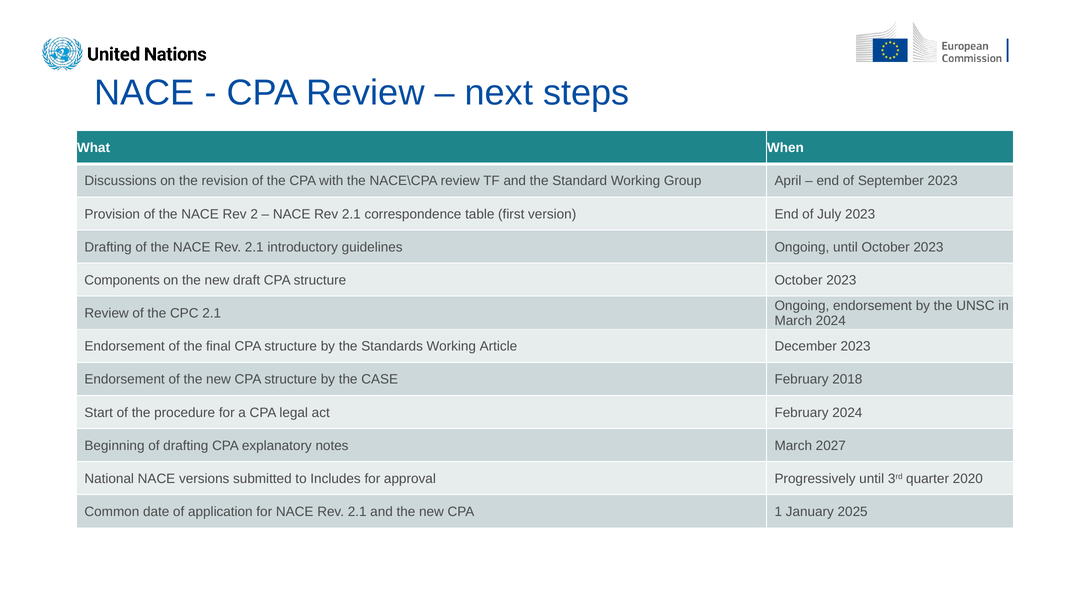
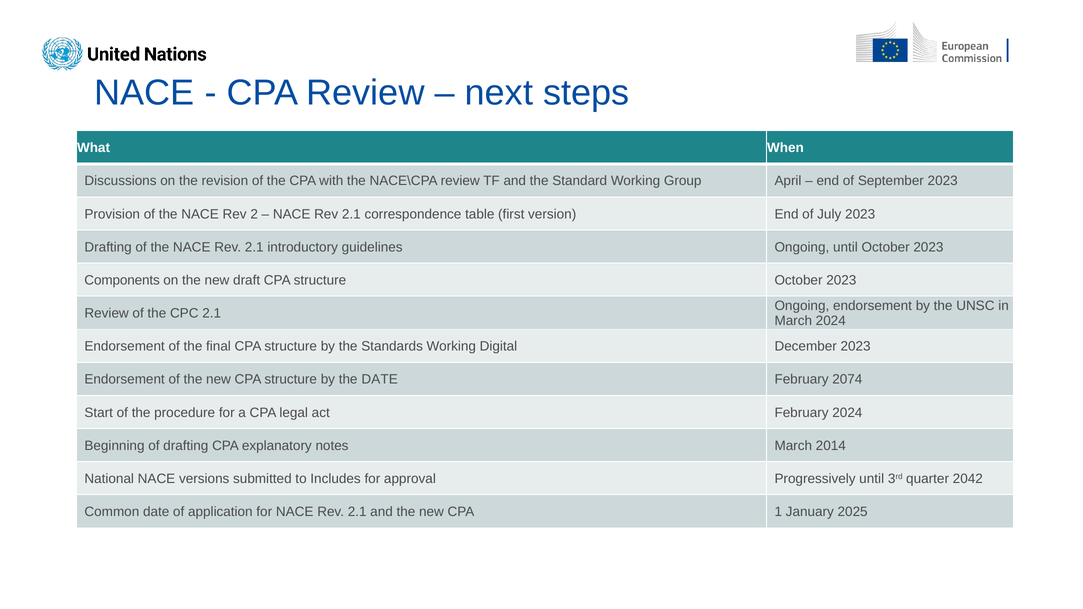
Article: Article -> Digital (498, 346)
the CASE: CASE -> DATE (380, 380)
2018: 2018 -> 2074 (847, 380)
2027: 2027 -> 2014 (831, 446)
2020: 2020 -> 2042 (968, 479)
